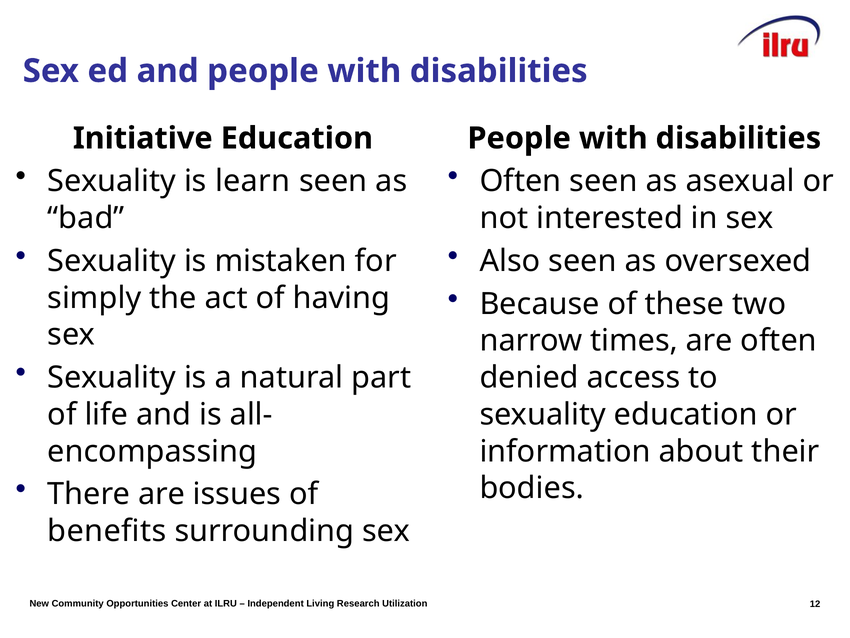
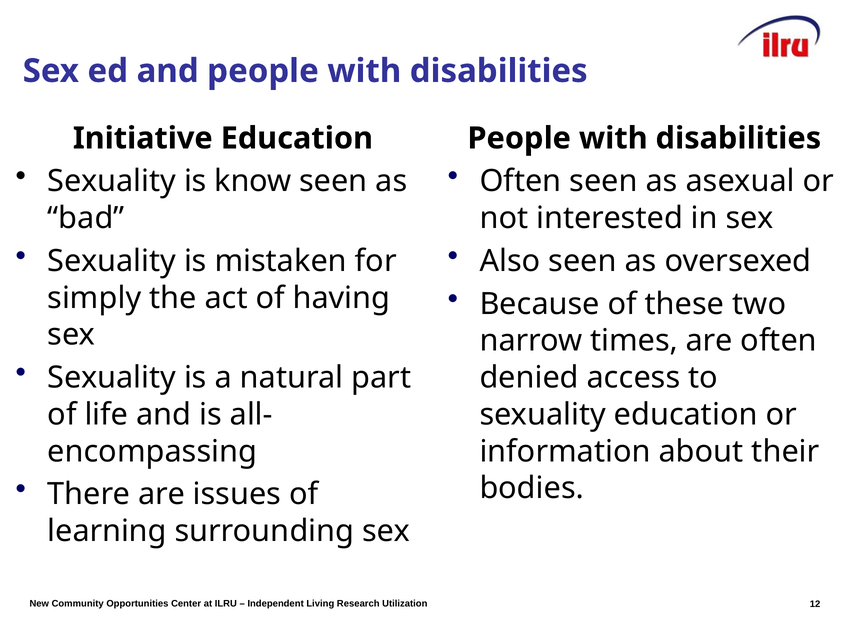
learn: learn -> know (253, 181)
benefits: benefits -> learning (107, 531)
